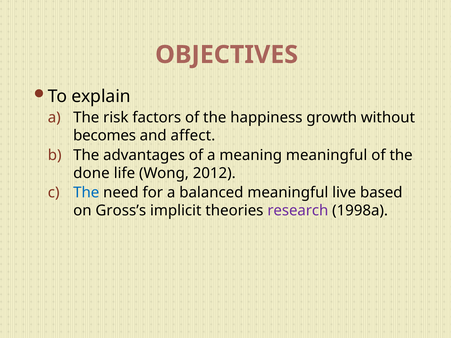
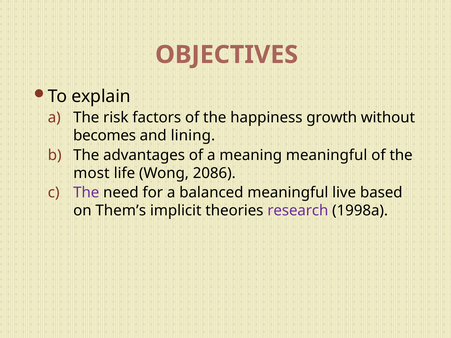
affect: affect -> lining (193, 136)
done: done -> most (91, 173)
2012: 2012 -> 2086 (214, 173)
The colour: blue -> purple (86, 193)
Gross’s: Gross’s -> Them’s (121, 211)
